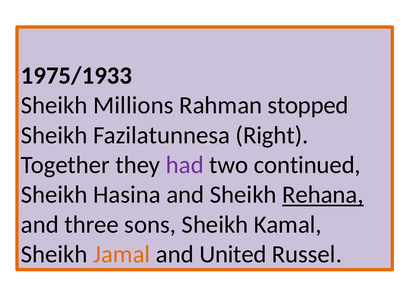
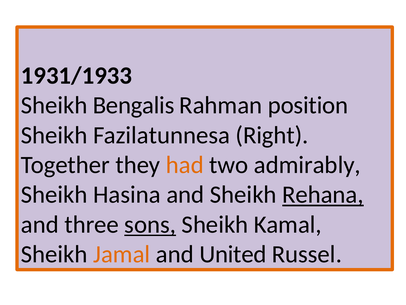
1975/1933: 1975/1933 -> 1931/1933 (76, 75)
Millions: Millions -> Bengalis (134, 105)
stopped: stopped -> position (308, 105)
had colour: purple -> orange (185, 165)
continued: continued -> admirably (307, 165)
sons underline: none -> present (150, 224)
